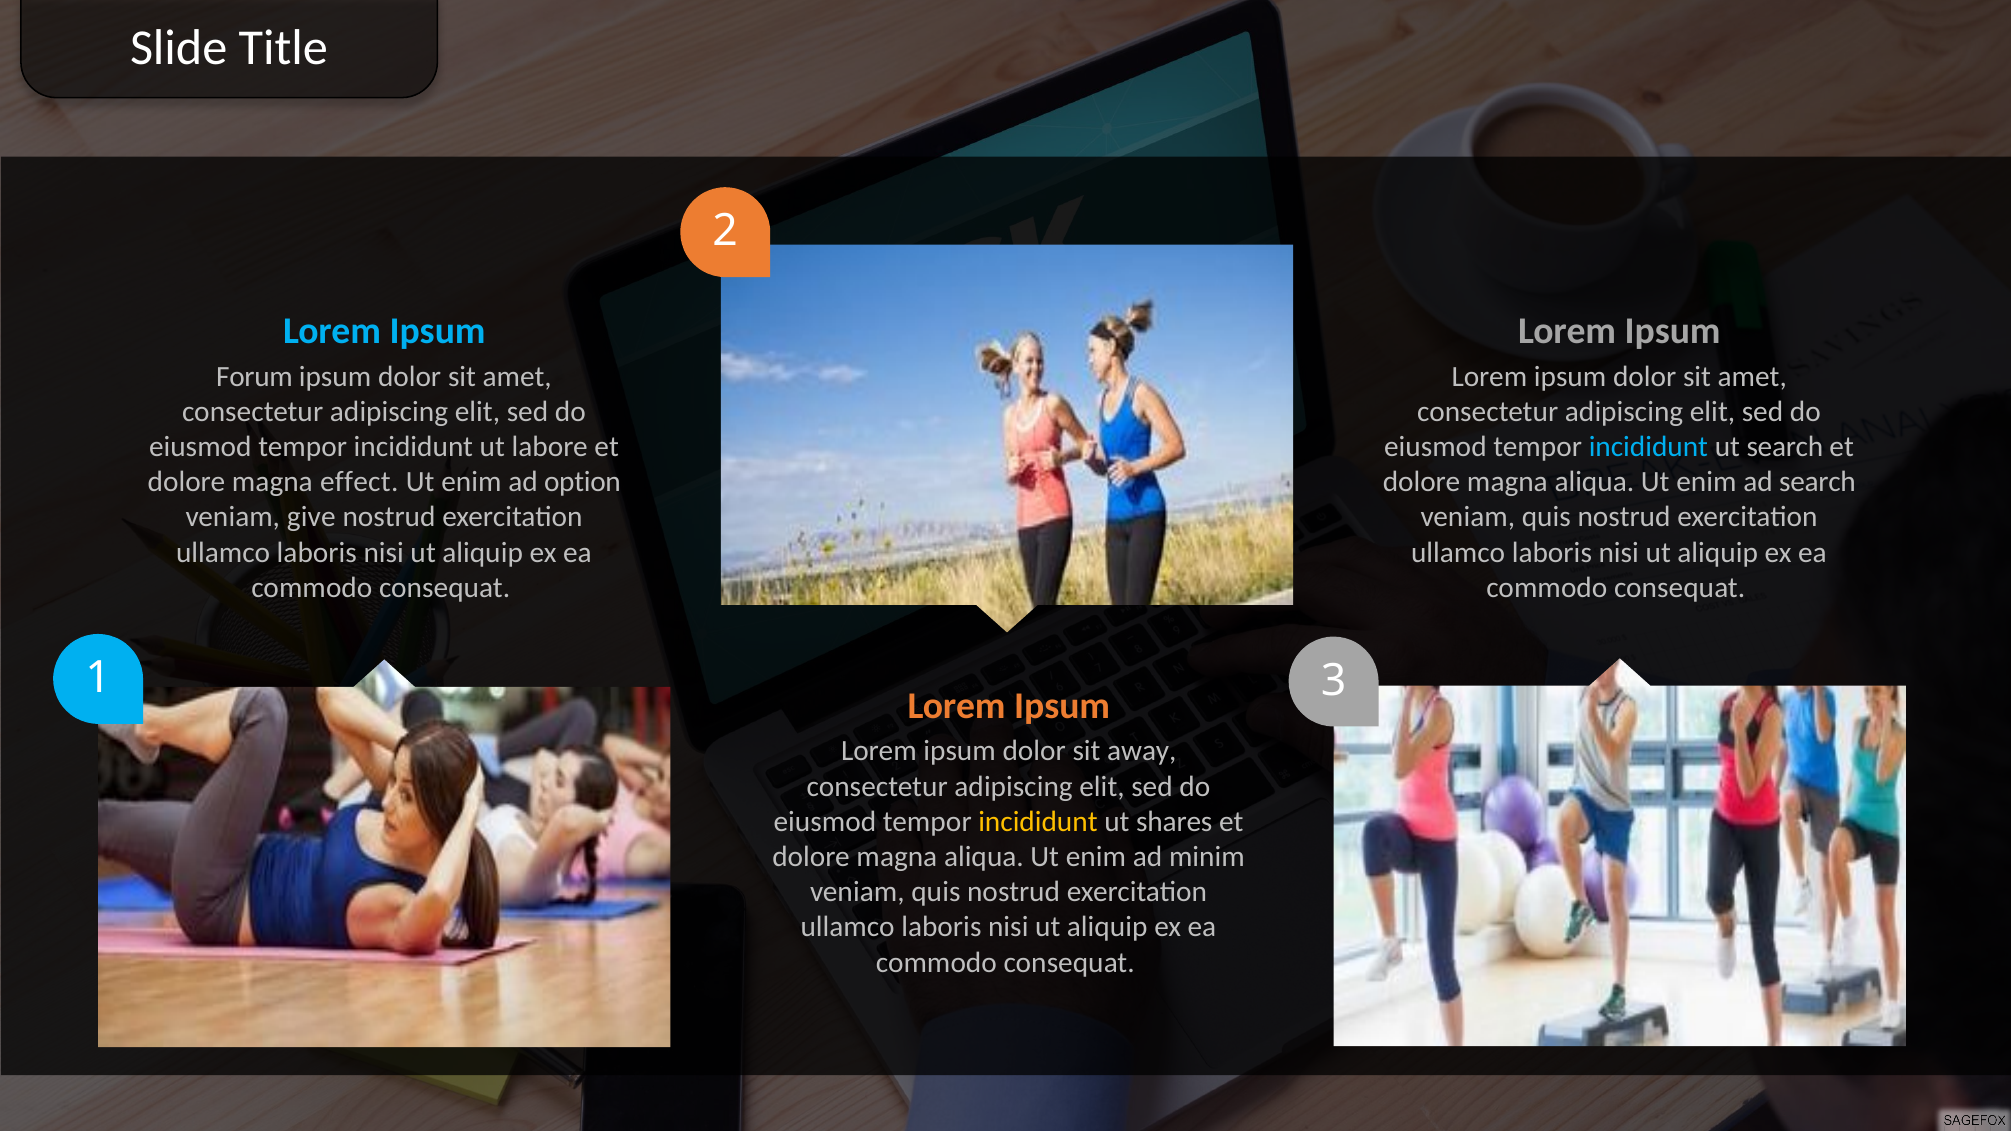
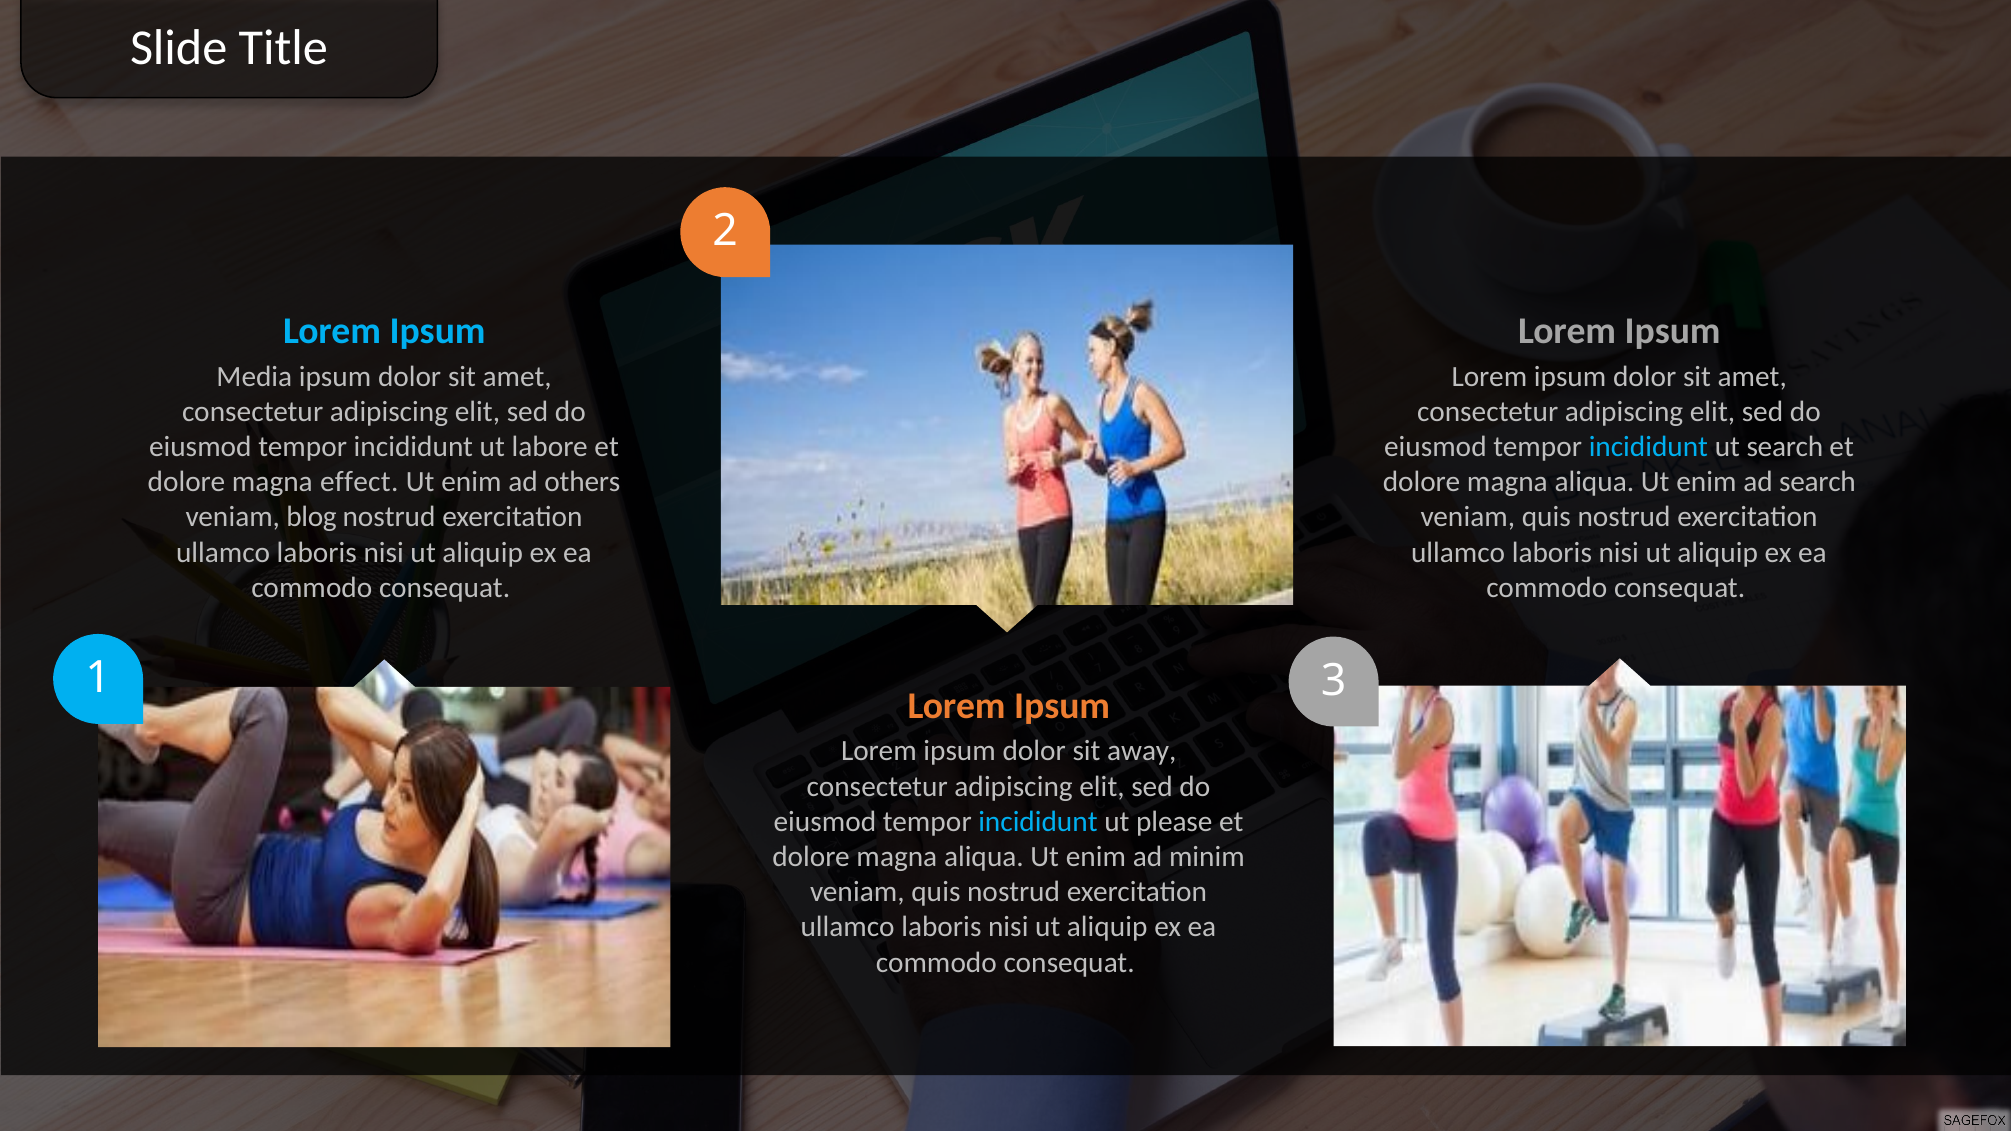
Forum: Forum -> Media (254, 377)
option: option -> others (582, 482)
give: give -> blog (312, 517)
incididunt colour: yellow -> light blue (1038, 822)
shares: shares -> please (1174, 822)
